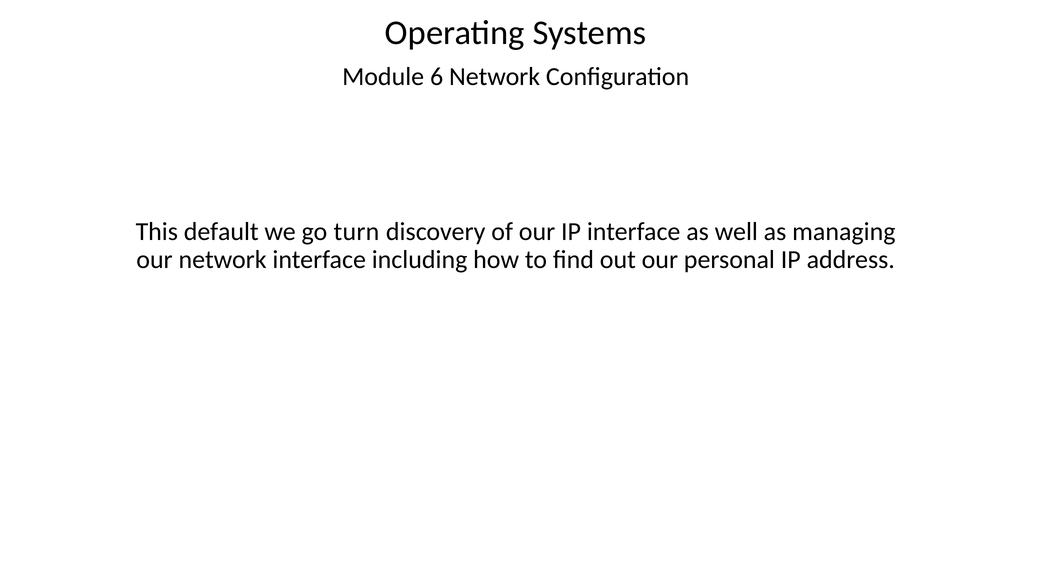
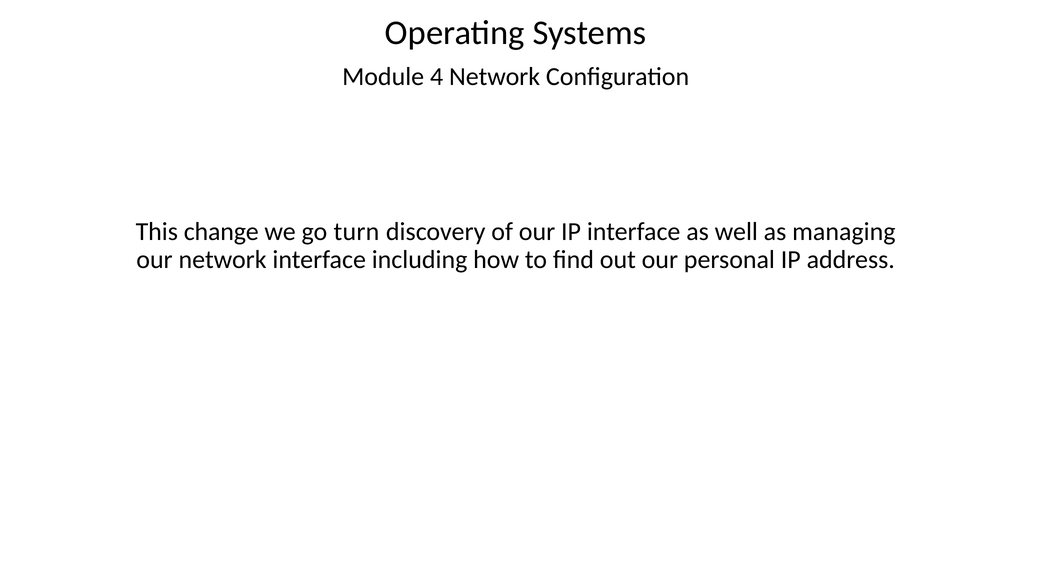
6: 6 -> 4 (437, 77)
default: default -> change (221, 232)
